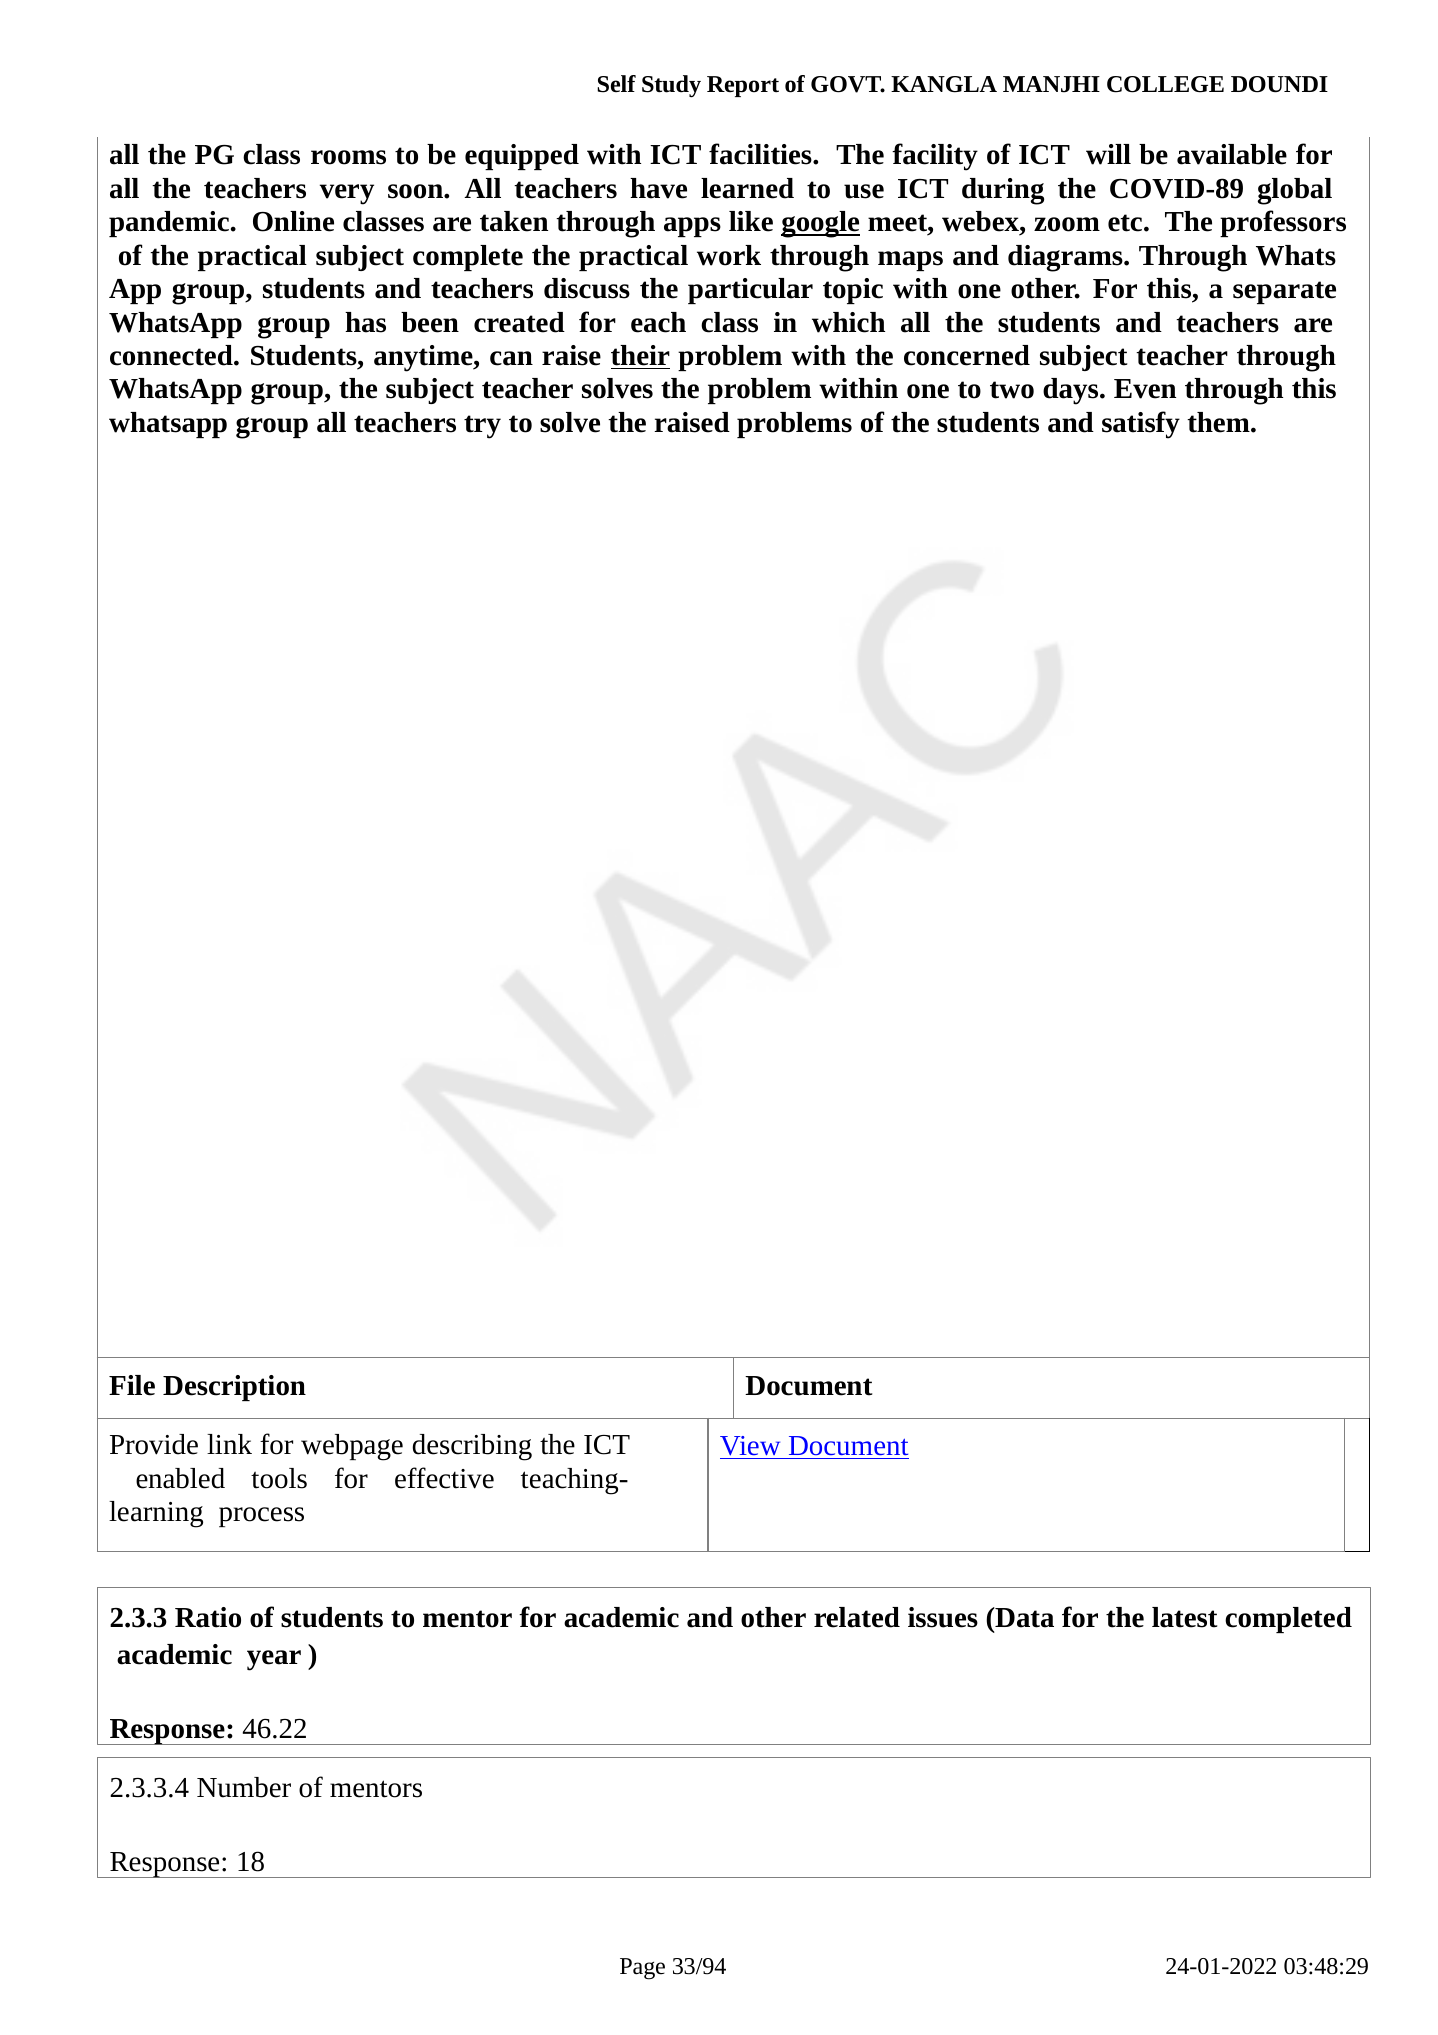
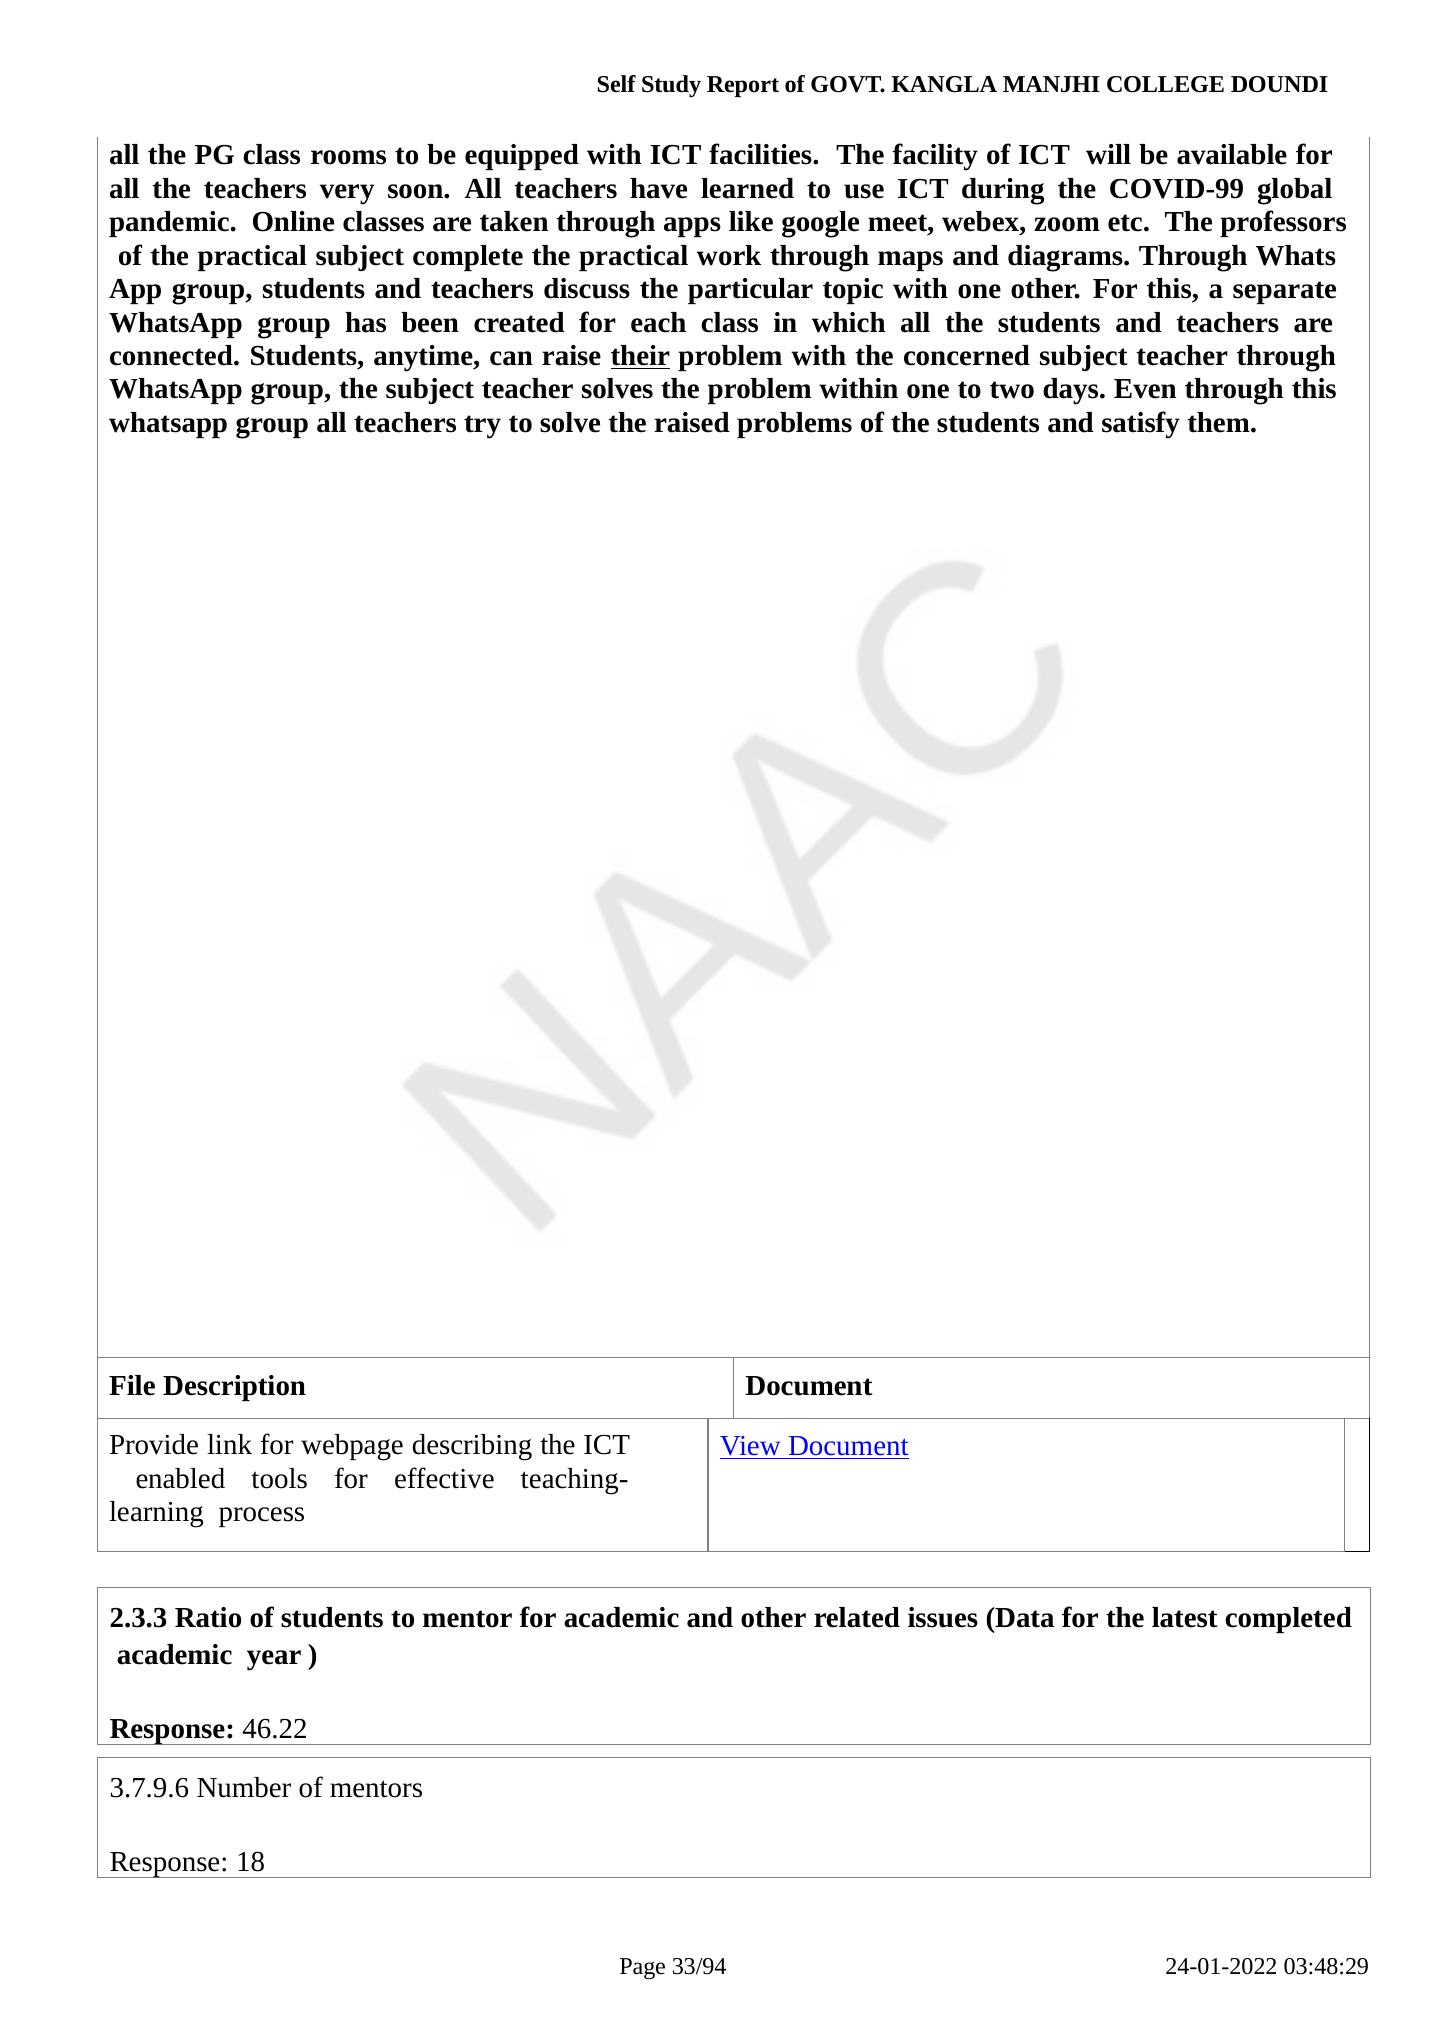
COVID-89: COVID-89 -> COVID-99 (1177, 189)
google underline: present -> none (821, 222)
2.3.3.4: 2.3.3.4 -> 3.7.9.6 (149, 1788)
